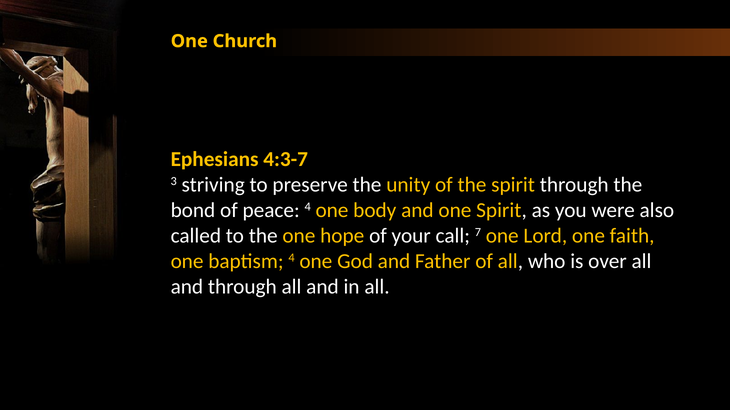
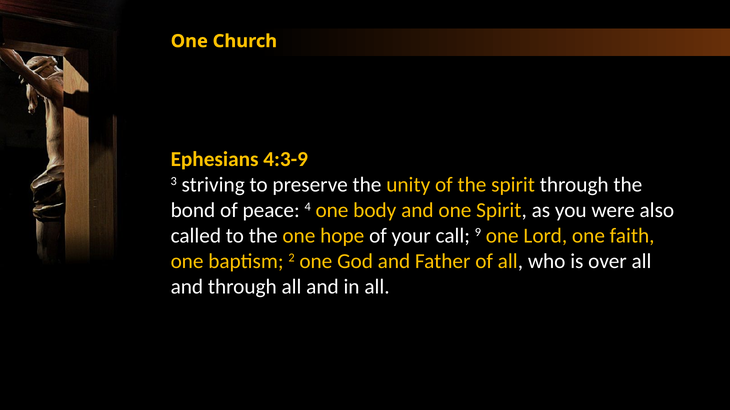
4:3-7: 4:3-7 -> 4:3-9 (286, 159)
7: 7 -> 9 (478, 233)
baptism 4: 4 -> 2 (292, 258)
